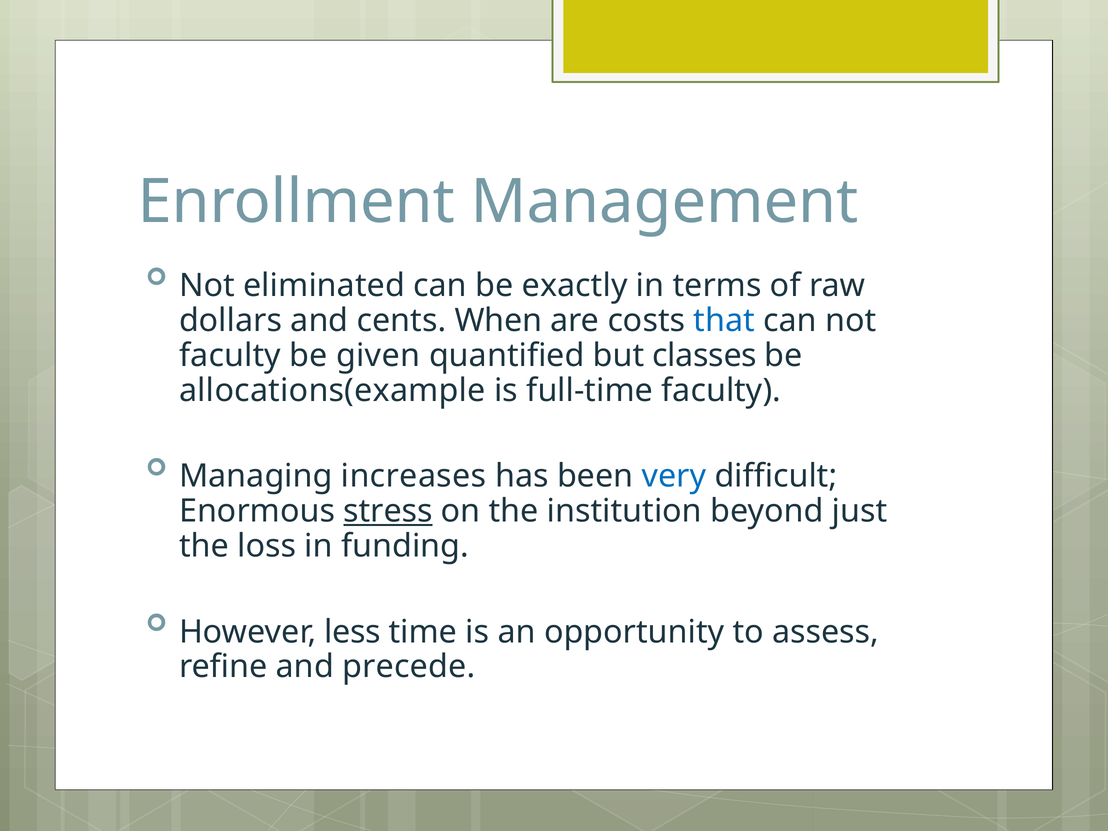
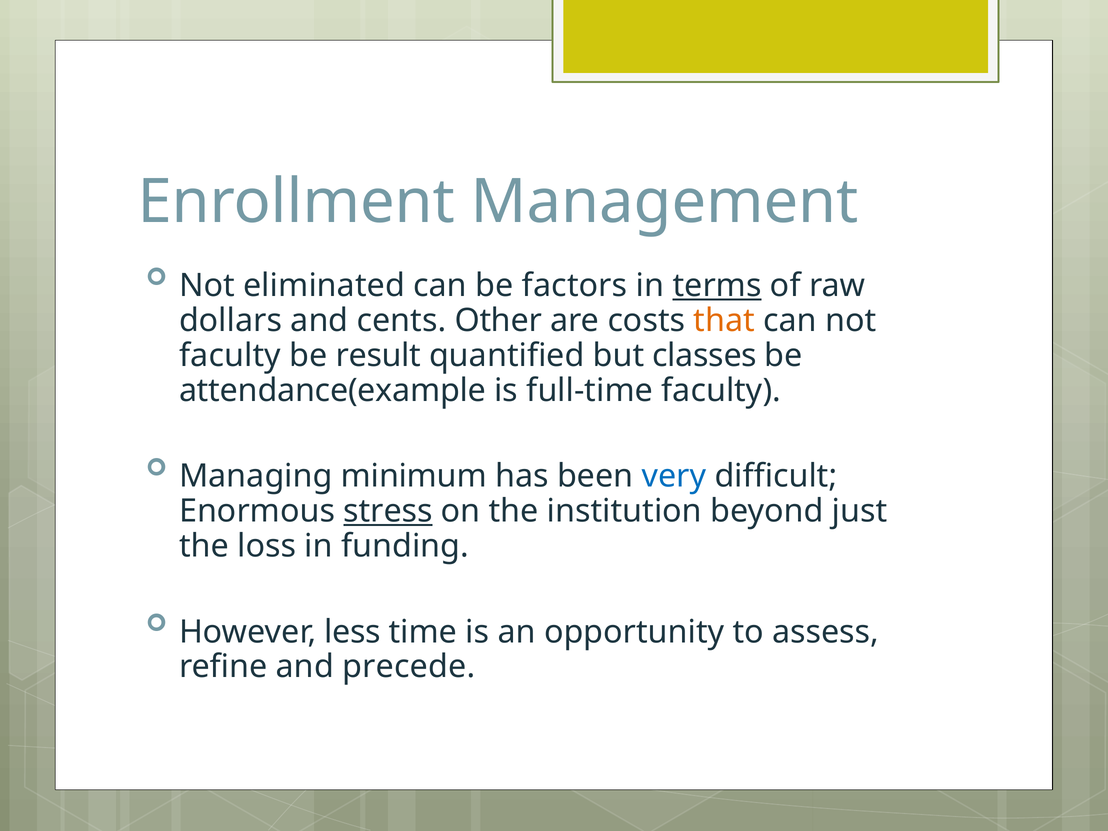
exactly: exactly -> factors (575, 286)
terms underline: none -> present (717, 286)
When: When -> Other (498, 321)
that colour: blue -> orange (724, 321)
given: given -> result (378, 356)
allocations(example: allocations(example -> attendance(example (333, 390)
increases: increases -> minimum (414, 476)
